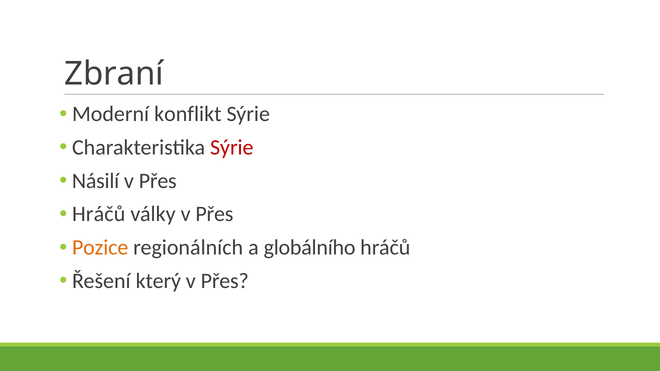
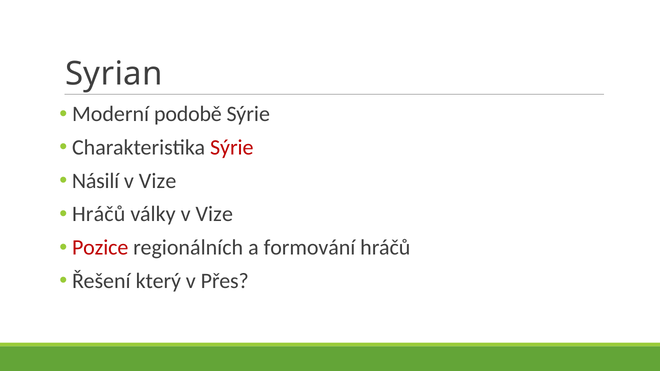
Zbraní: Zbraní -> Syrian (114, 74)
konflikt: konflikt -> podobě (188, 114)
Přes: Přes -> Vize (158, 181)
války v Přes: Přes -> Vize (214, 214)
Pozice colour: orange -> red (100, 248)
globálního: globálního -> formování (309, 248)
